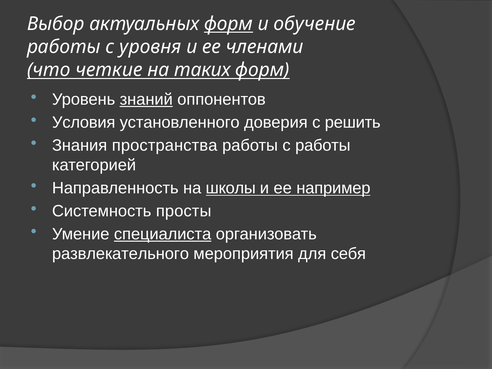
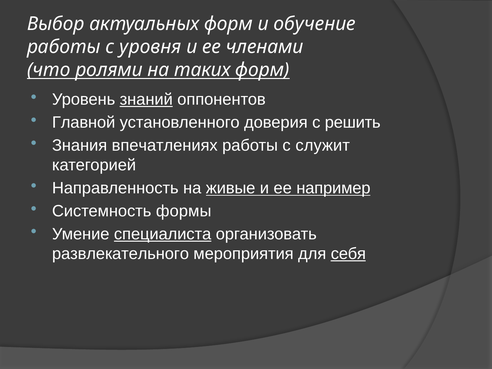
форм underline: present -> none (229, 24)
четкие: четкие -> ролями (109, 70)
Условия: Условия -> Главной (84, 123)
пространства: пространства -> впечатлениях (165, 145)
с работы: работы -> служит (323, 145)
школы: школы -> живые (231, 188)
просты: просты -> формы (184, 211)
себя underline: none -> present (348, 254)
